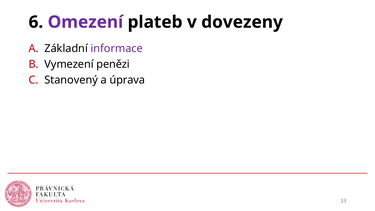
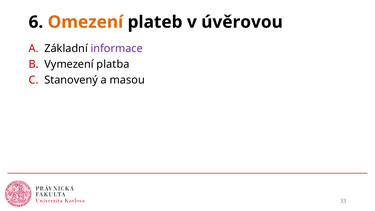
Omezení colour: purple -> orange (85, 22)
dovezeny: dovezeny -> úvěrovou (242, 22)
penězi: penězi -> platba (113, 64)
úprava: úprava -> masou (127, 80)
